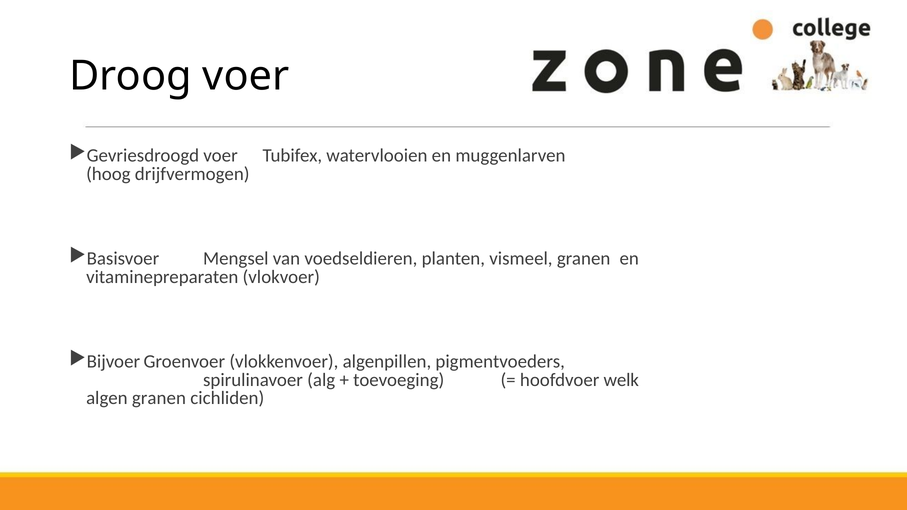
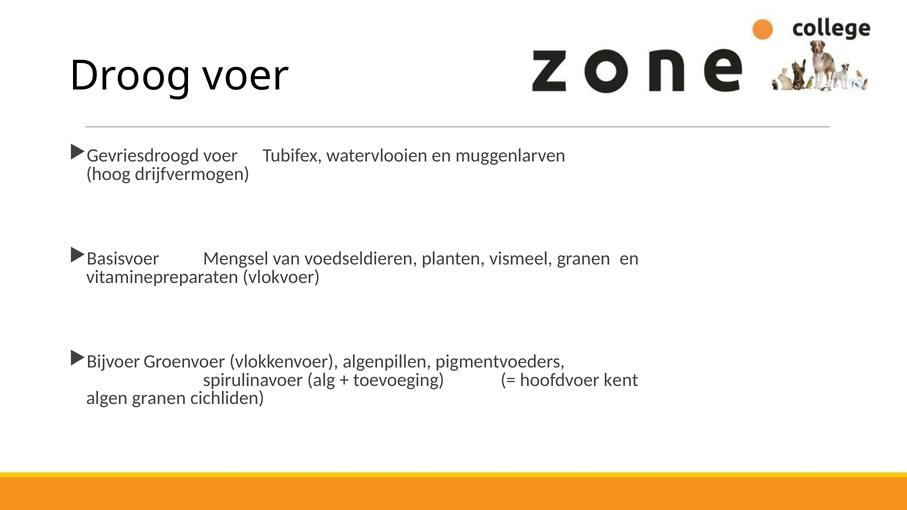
welk: welk -> kent (621, 380)
